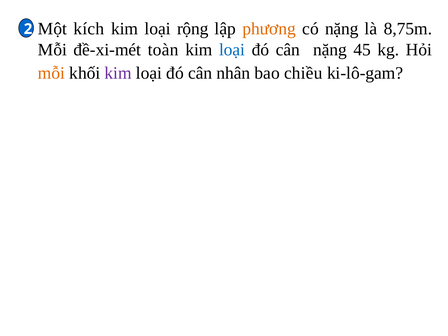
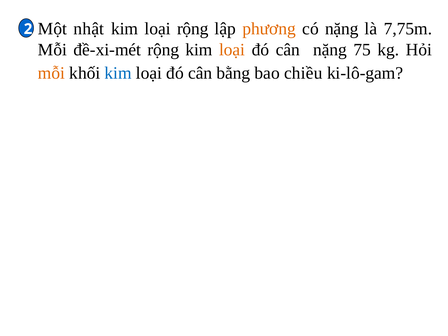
kích: kích -> nhật (89, 29)
8,75m: 8,75m -> 7,75m (408, 29)
đề-xi-mét toàn: toàn -> rộng (163, 50)
loại colour: blue -> orange (232, 50)
45: 45 -> 75 (362, 50)
kim colour: purple -> blue (118, 73)
nhân: nhân -> bằng (233, 73)
